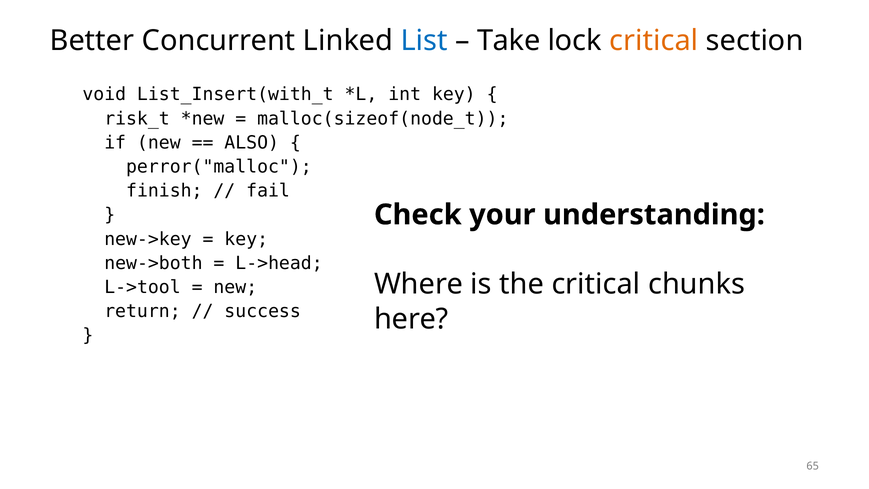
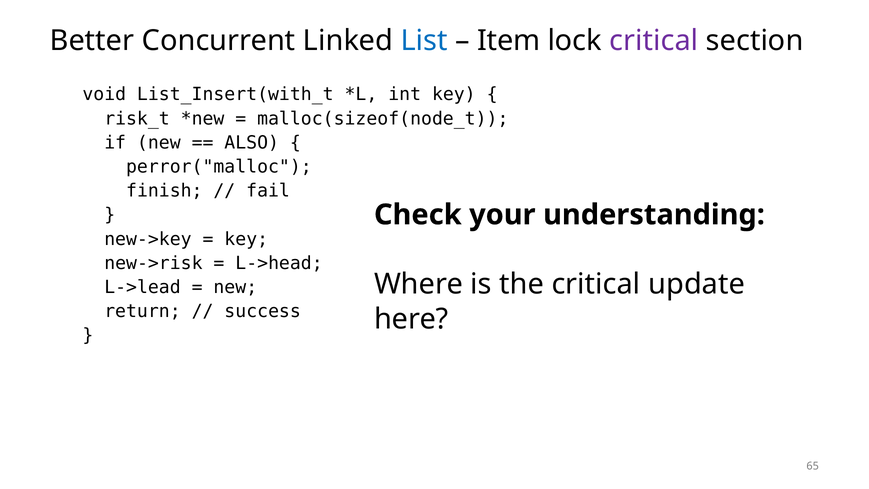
Take: Take -> Item (509, 41)
critical colour: orange -> purple (654, 41)
new->both: new->both -> new->risk (153, 263)
chunks: chunks -> update (697, 284)
L->tool: L->tool -> L->lead (142, 287)
